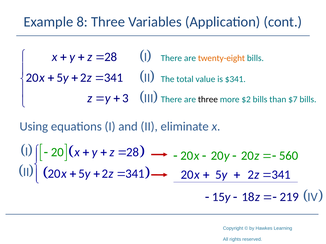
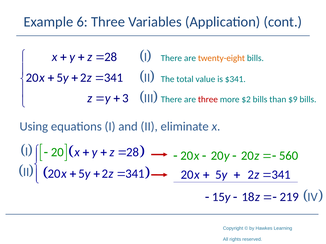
Example 8: 8 -> 6 (82, 22)
three colour: black -> red (208, 100)
$7: $7 -> $9 (293, 100)
